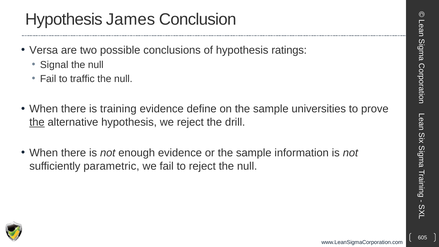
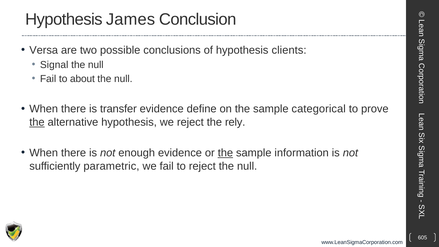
ratings: ratings -> clients (289, 50)
traffic: traffic -> about (82, 79)
training: training -> transfer (118, 109)
universities: universities -> categorical (319, 109)
drill: drill -> rely (235, 122)
the underline: none -> present (225, 153)
